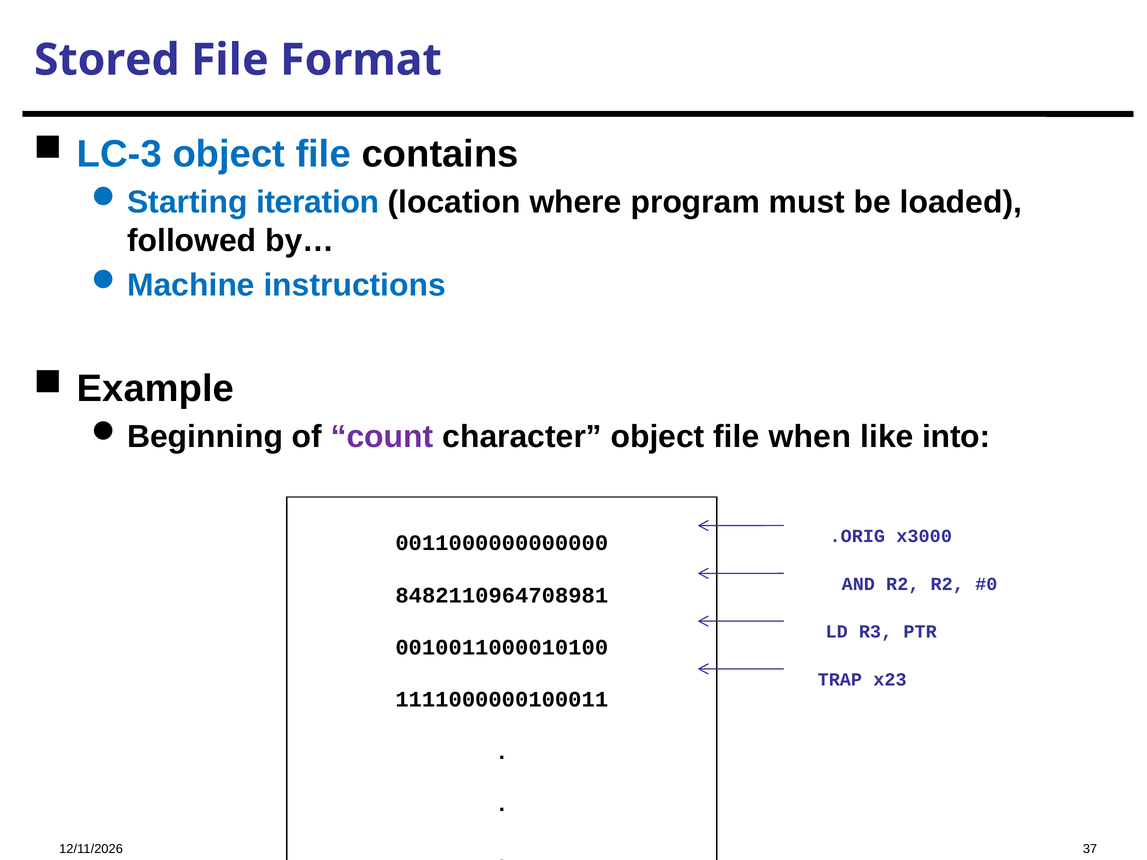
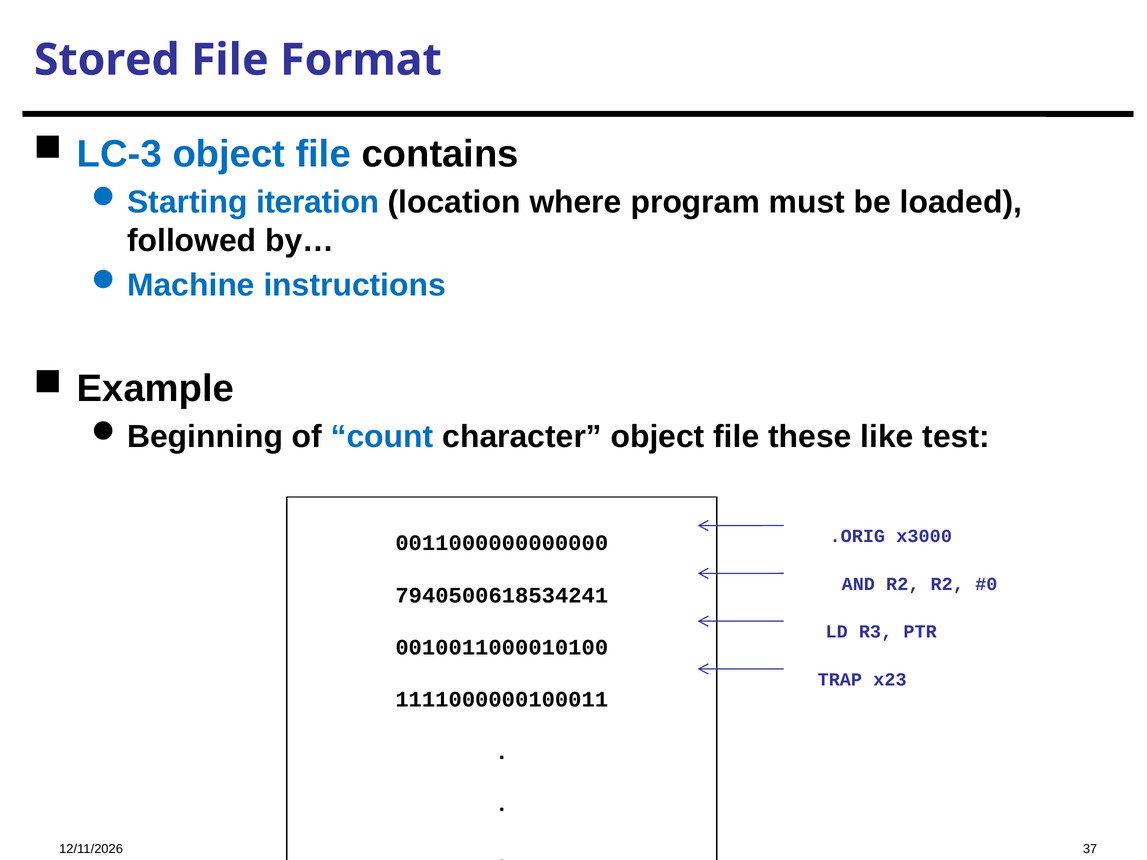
count colour: purple -> blue (382, 437)
when: when -> these (810, 437)
into: into -> test (956, 437)
8482110964708981: 8482110964708981 -> 7940500618534241 (502, 595)
